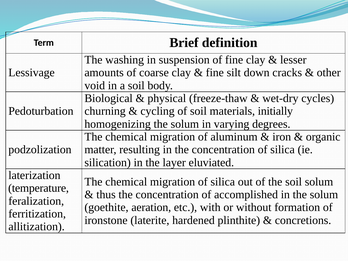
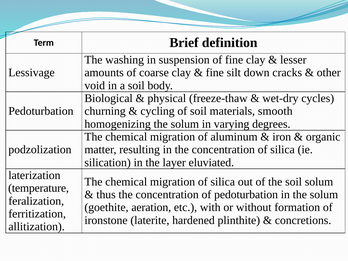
initially: initially -> smooth (275, 111)
of accomplished: accomplished -> pedoturbation (246, 195)
